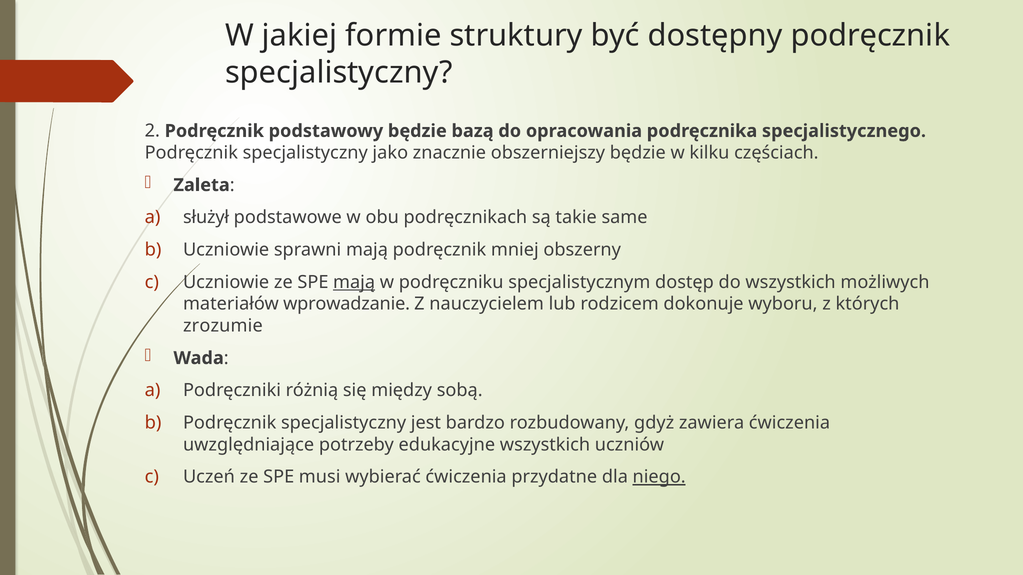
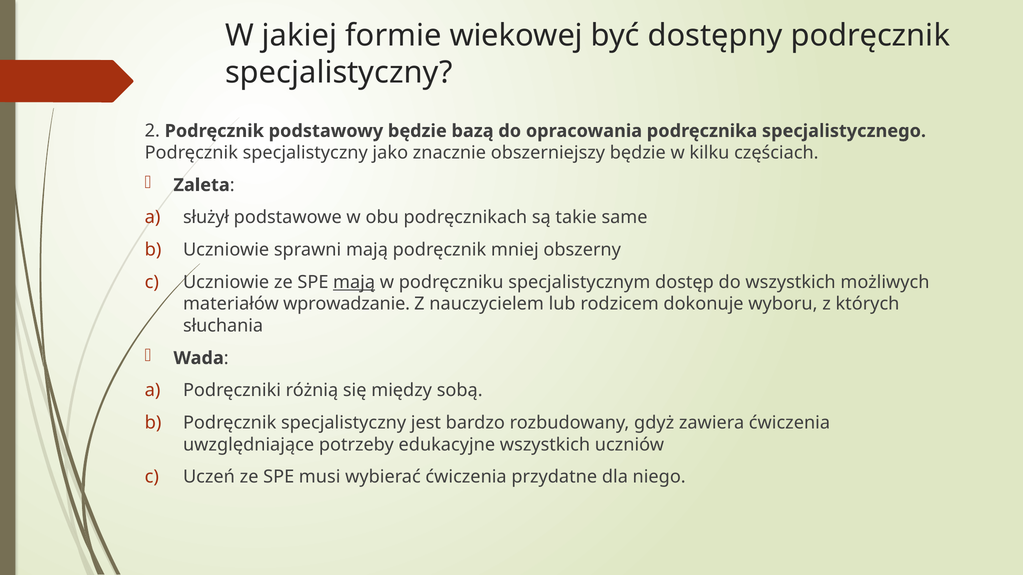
struktury: struktury -> wiekowej (516, 36)
zrozumie: zrozumie -> słuchania (223, 326)
niego underline: present -> none (659, 477)
